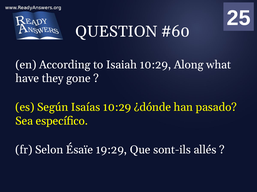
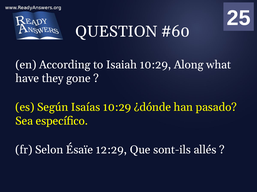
19:29: 19:29 -> 12:29 (111, 150)
